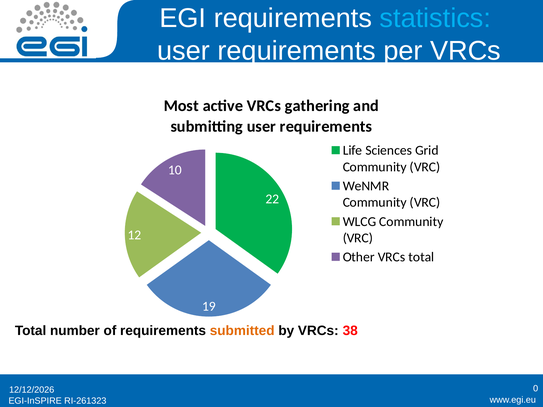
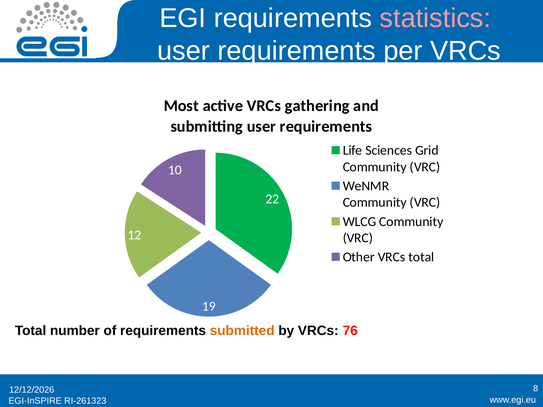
statistics colour: light blue -> pink (435, 18)
38: 38 -> 76 (350, 331)
0: 0 -> 8 (536, 389)
